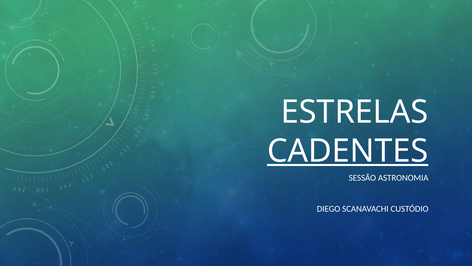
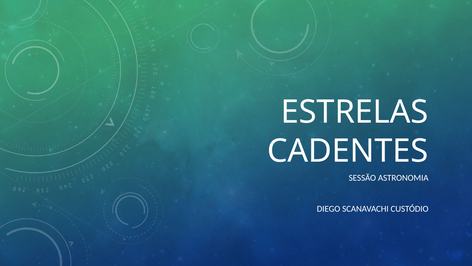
CADENTES underline: present -> none (348, 151)
